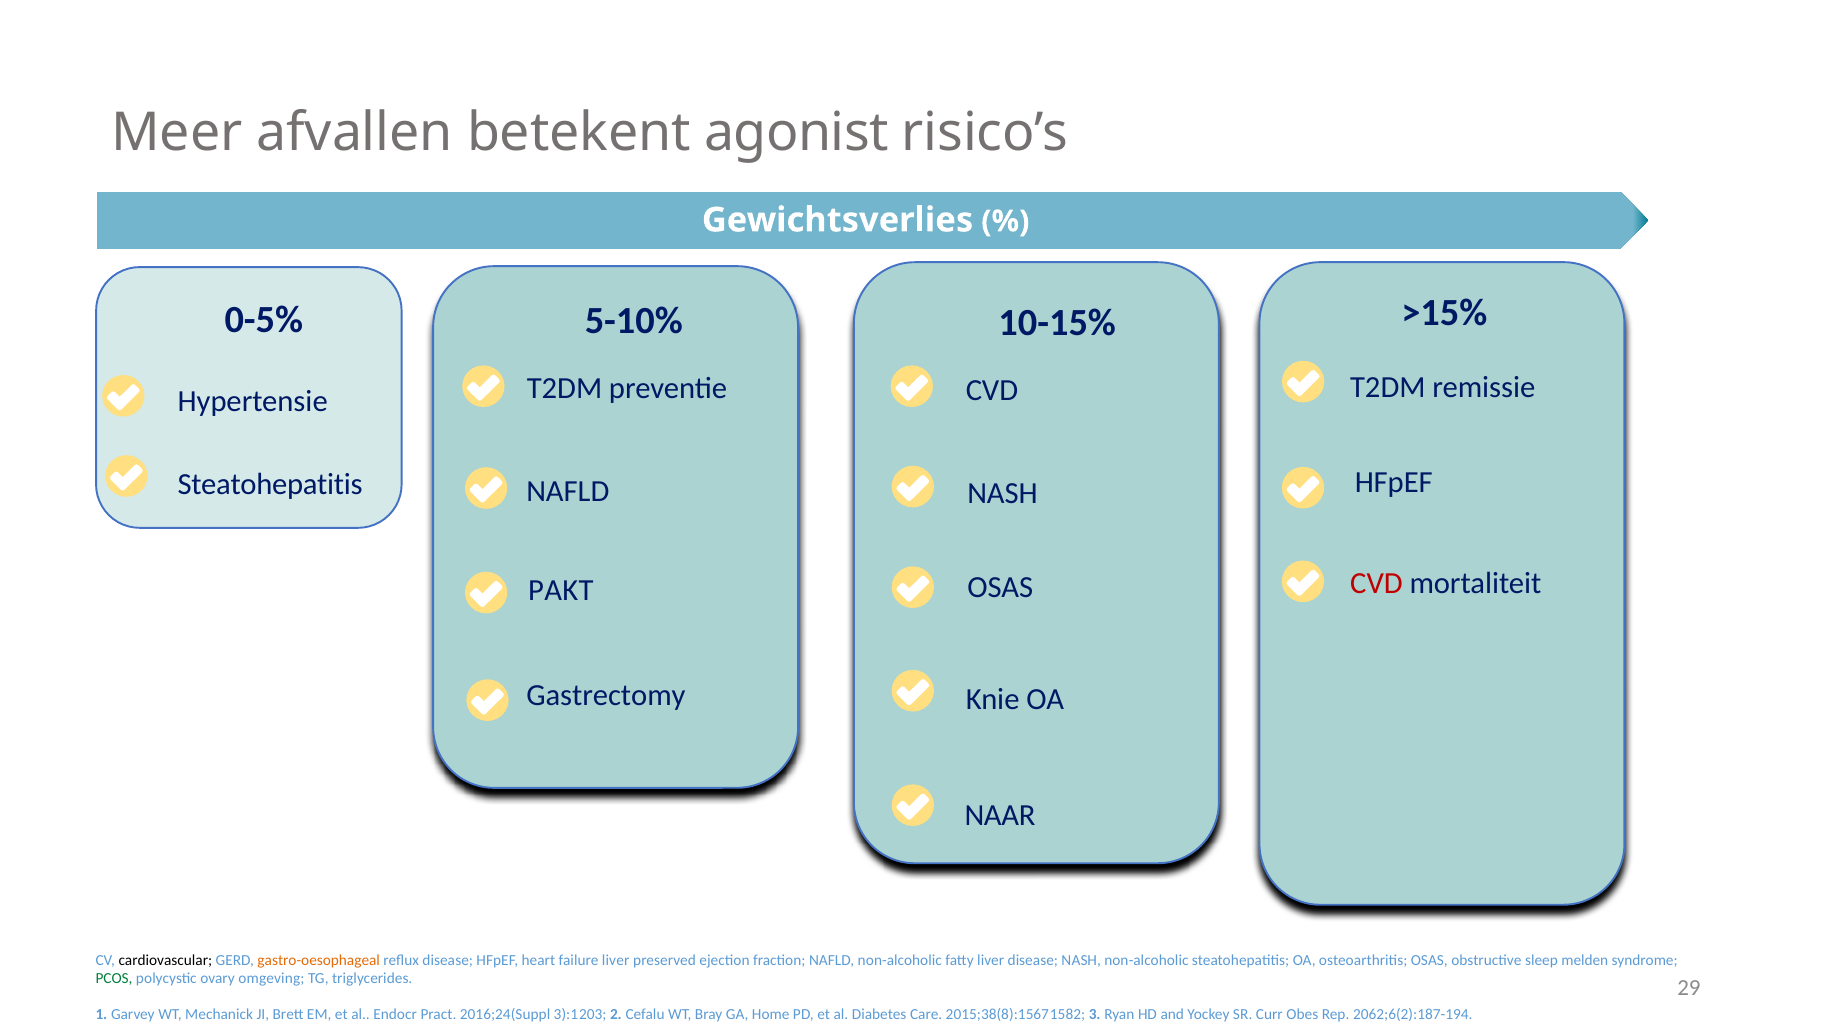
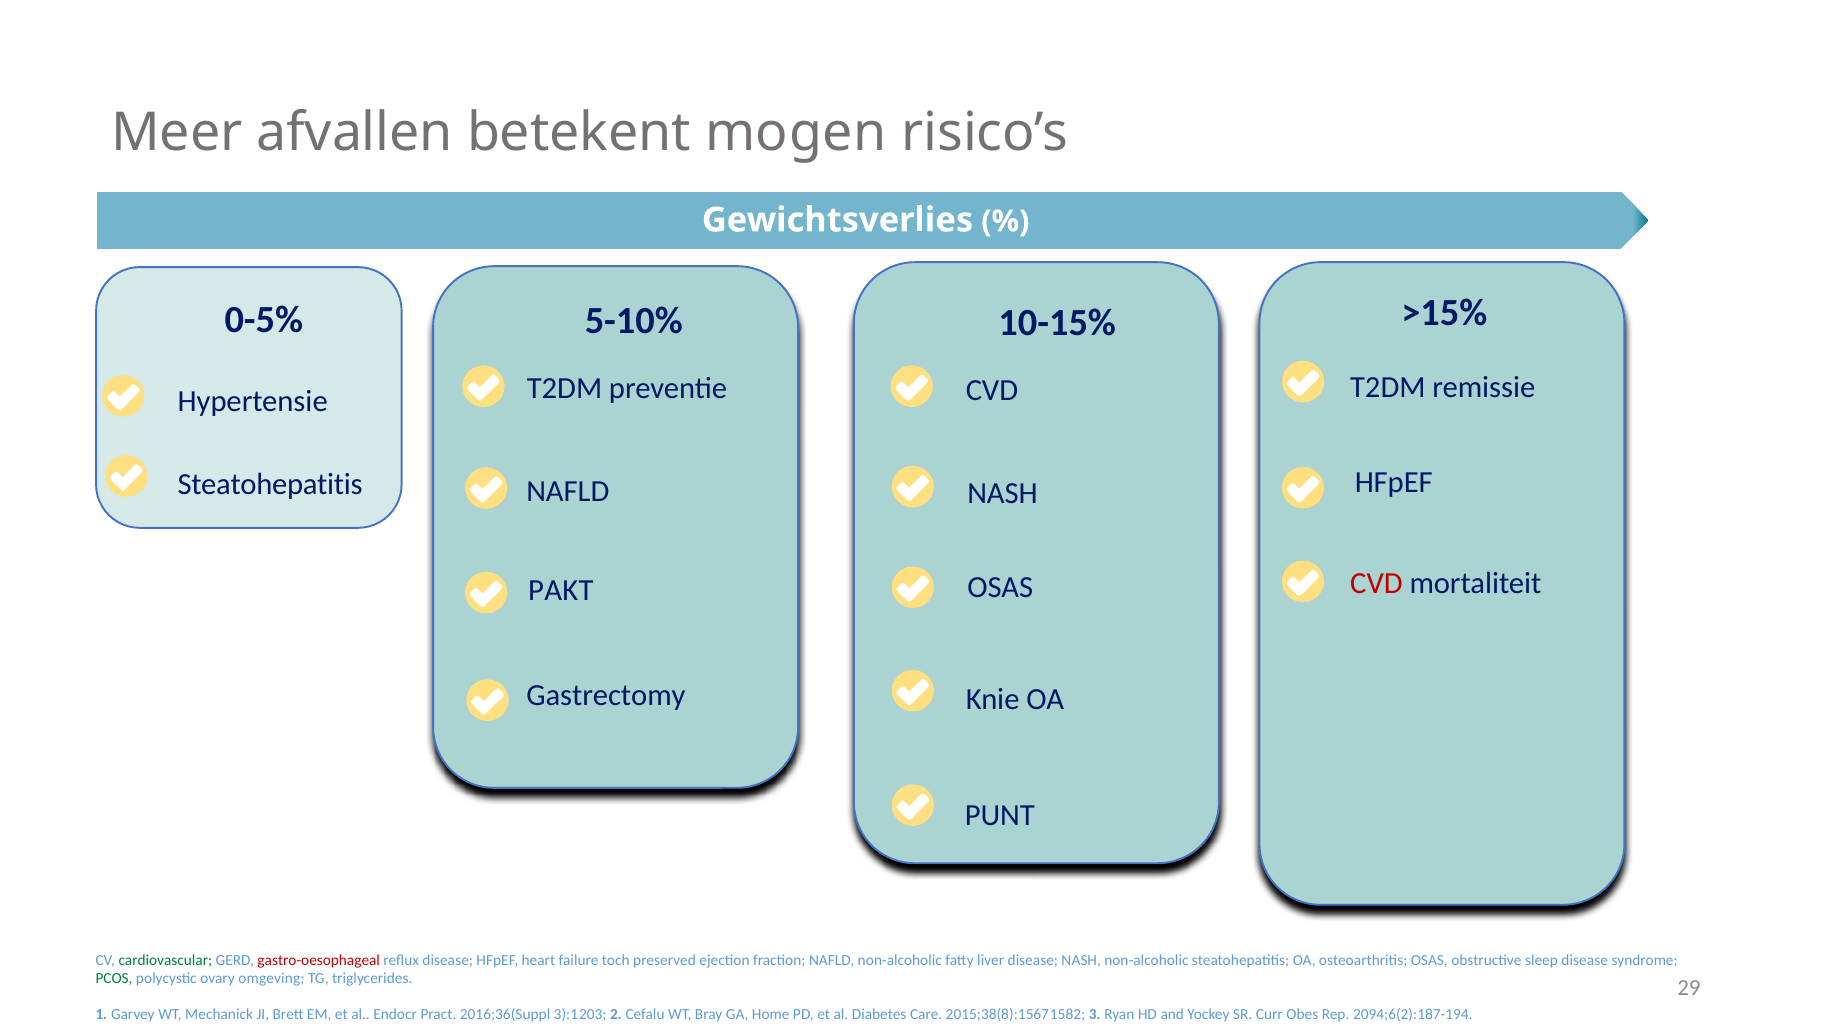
agonist: agonist -> mogen (796, 133)
NAAR: NAAR -> PUNT (1000, 816)
cardiovascular colour: black -> green (165, 961)
gastro-oesophageal colour: orange -> red (319, 961)
failure liver: liver -> toch (616, 961)
sleep melden: melden -> disease (1585, 961)
2016;24(Suppl: 2016;24(Suppl -> 2016;36(Suppl (505, 1015)
2062;6(2):187-194: 2062;6(2):187-194 -> 2094;6(2):187-194 (1413, 1015)
